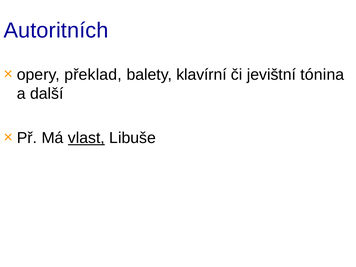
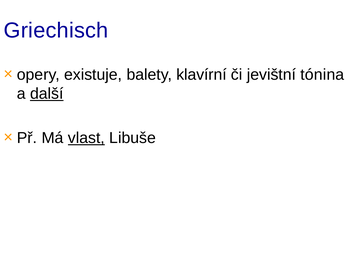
Autoritních: Autoritních -> Griechisch (56, 30)
překlad: překlad -> existuje (93, 75)
další underline: none -> present (47, 94)
